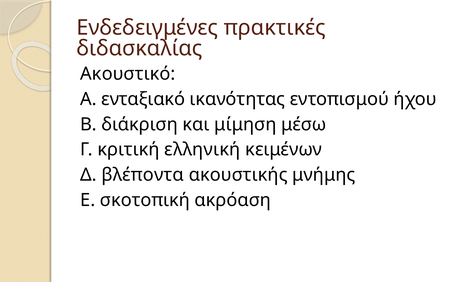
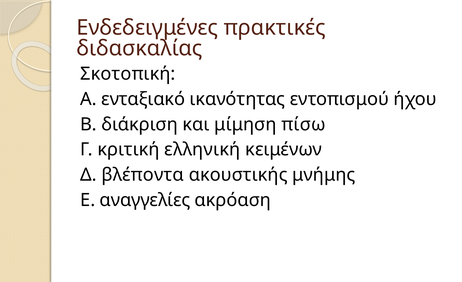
Ακουστικό: Ακουστικό -> Σκοτοπική (128, 74)
μέσω: μέσω -> πίσω (304, 124)
σκοτοπική: σκοτοπική -> αναγγελίες (145, 200)
